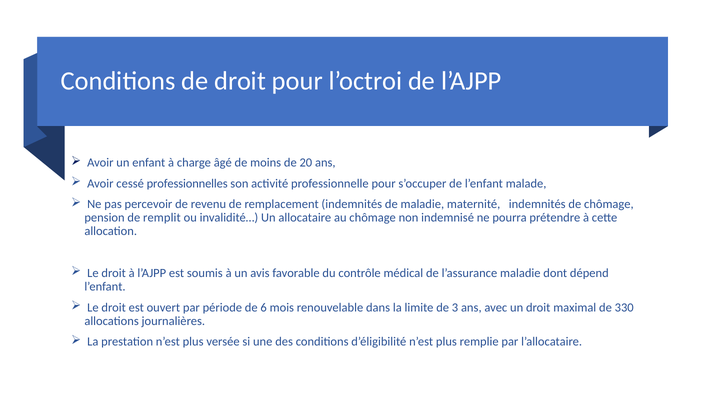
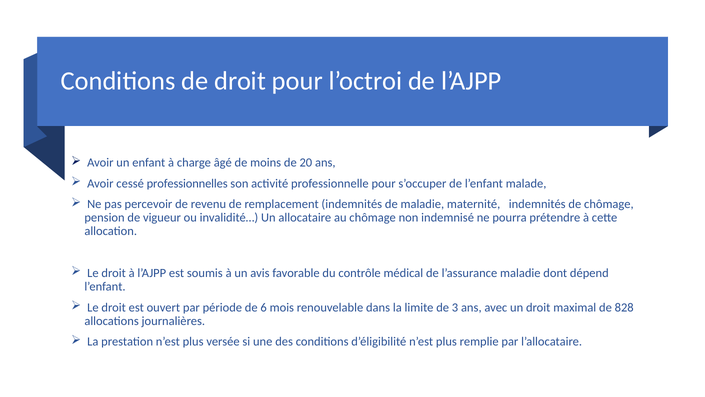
remplit: remplit -> vigueur (162, 218)
330: 330 -> 828 (624, 307)
